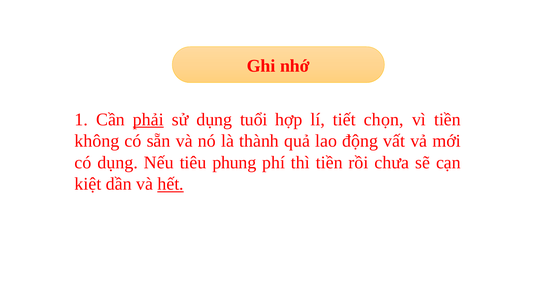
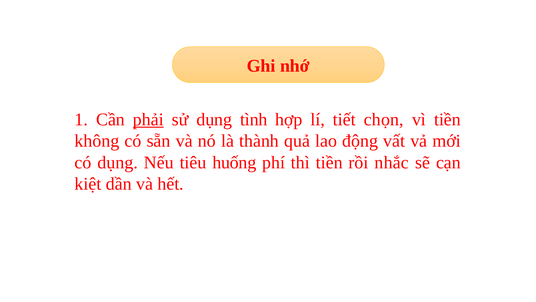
tuổi: tuổi -> tình (254, 119)
phung: phung -> huống (234, 162)
chưa: chưa -> nhắc (392, 162)
hết underline: present -> none (171, 184)
